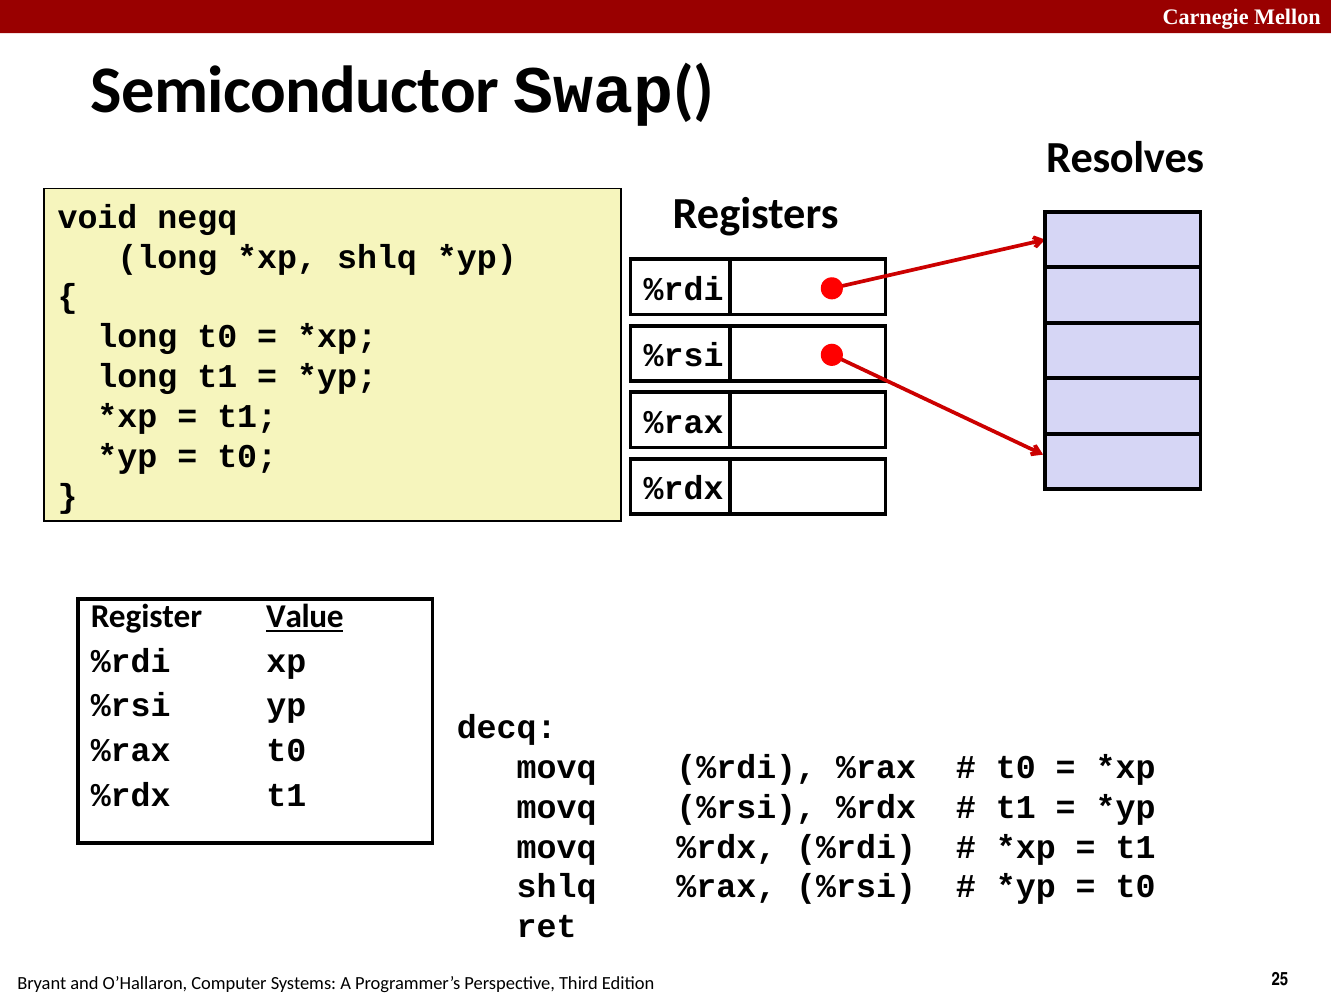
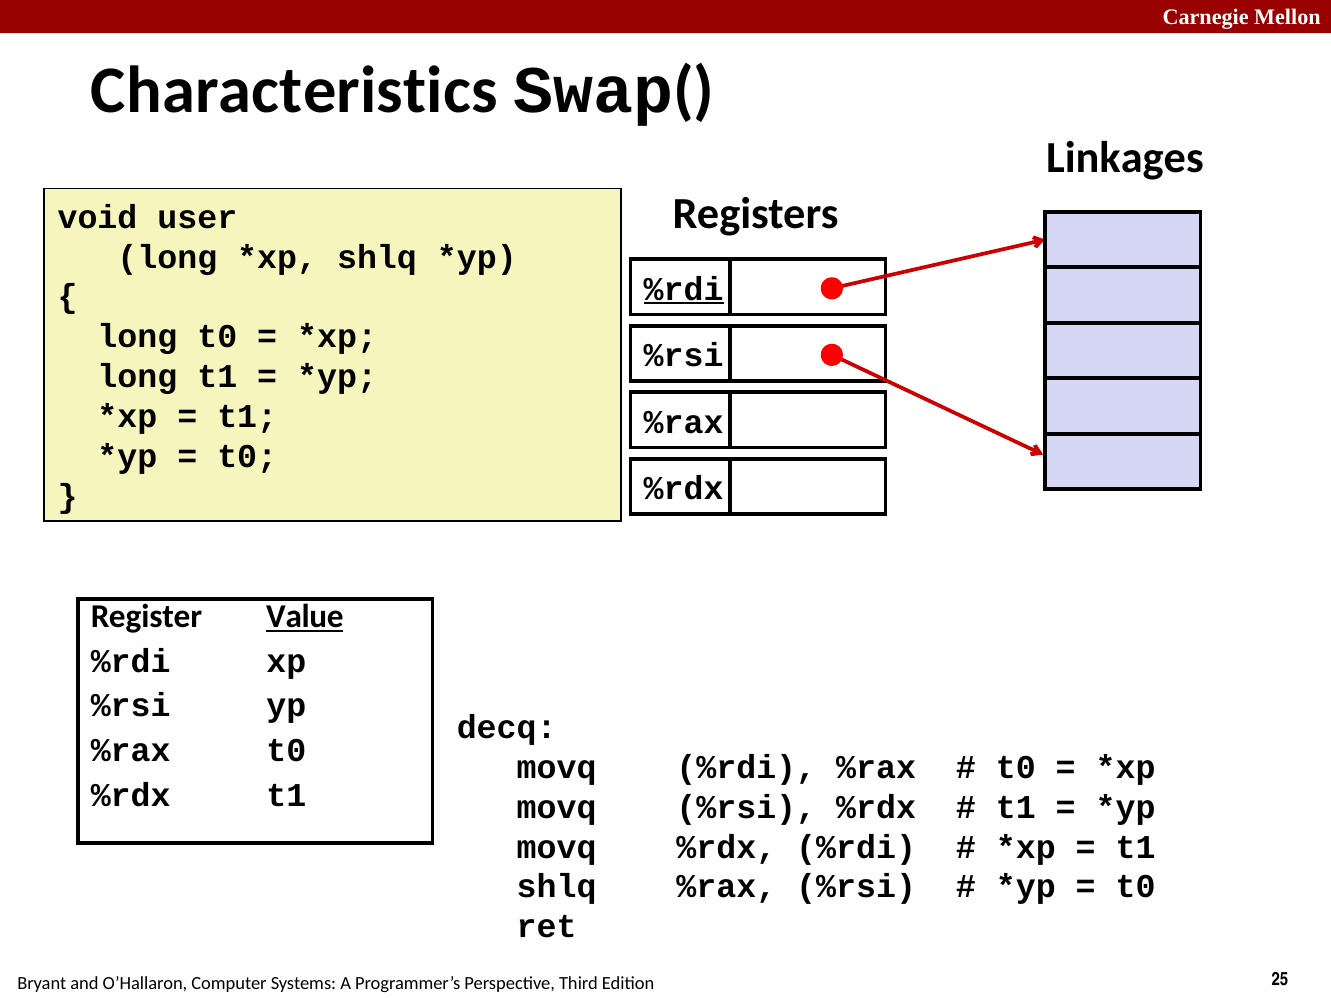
Semiconductor: Semiconductor -> Characteristics (294, 91)
Resolves: Resolves -> Linkages (1125, 158)
negq: negq -> user (197, 217)
%rdi underline: none -> present (684, 289)
